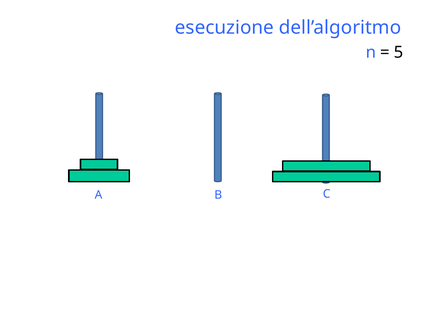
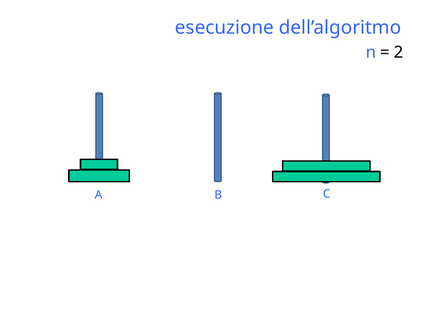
5: 5 -> 2 (399, 52)
